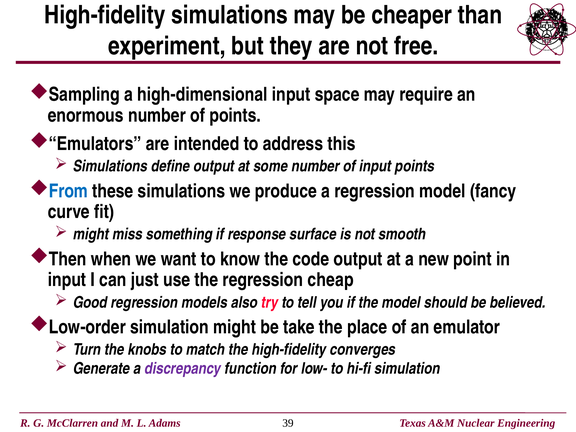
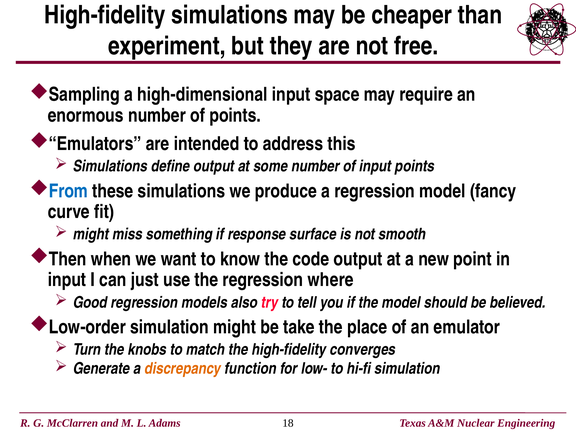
cheap: cheap -> where (331, 280)
discrepancy colour: purple -> orange (183, 369)
39: 39 -> 18 (288, 423)
